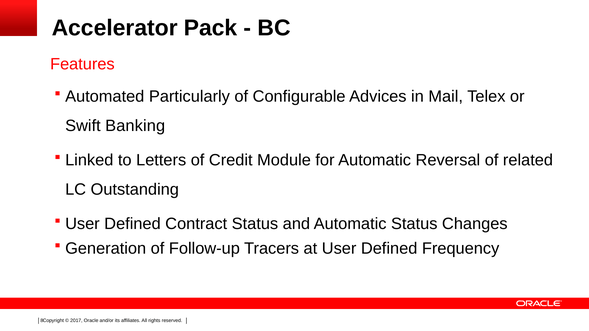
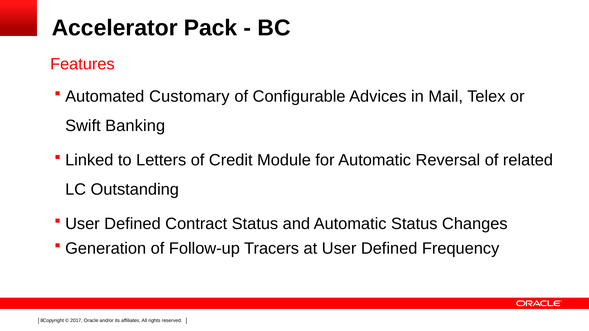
Particularly: Particularly -> Customary (189, 96)
